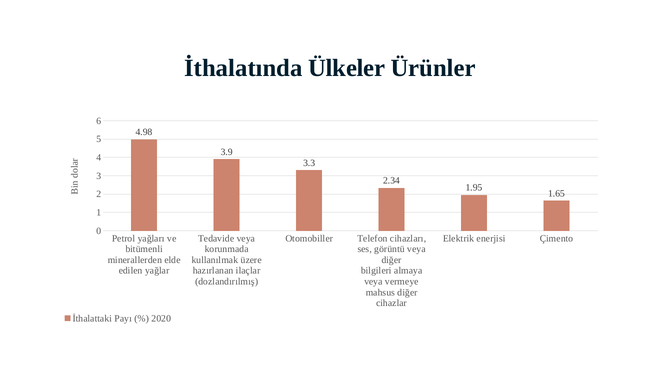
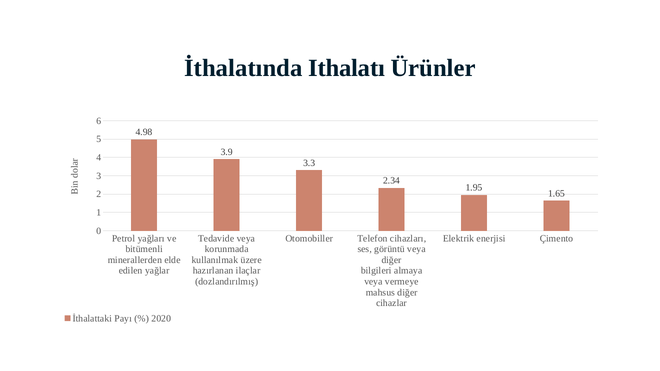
Ülkeler: Ülkeler -> Ithalatı (347, 68)
